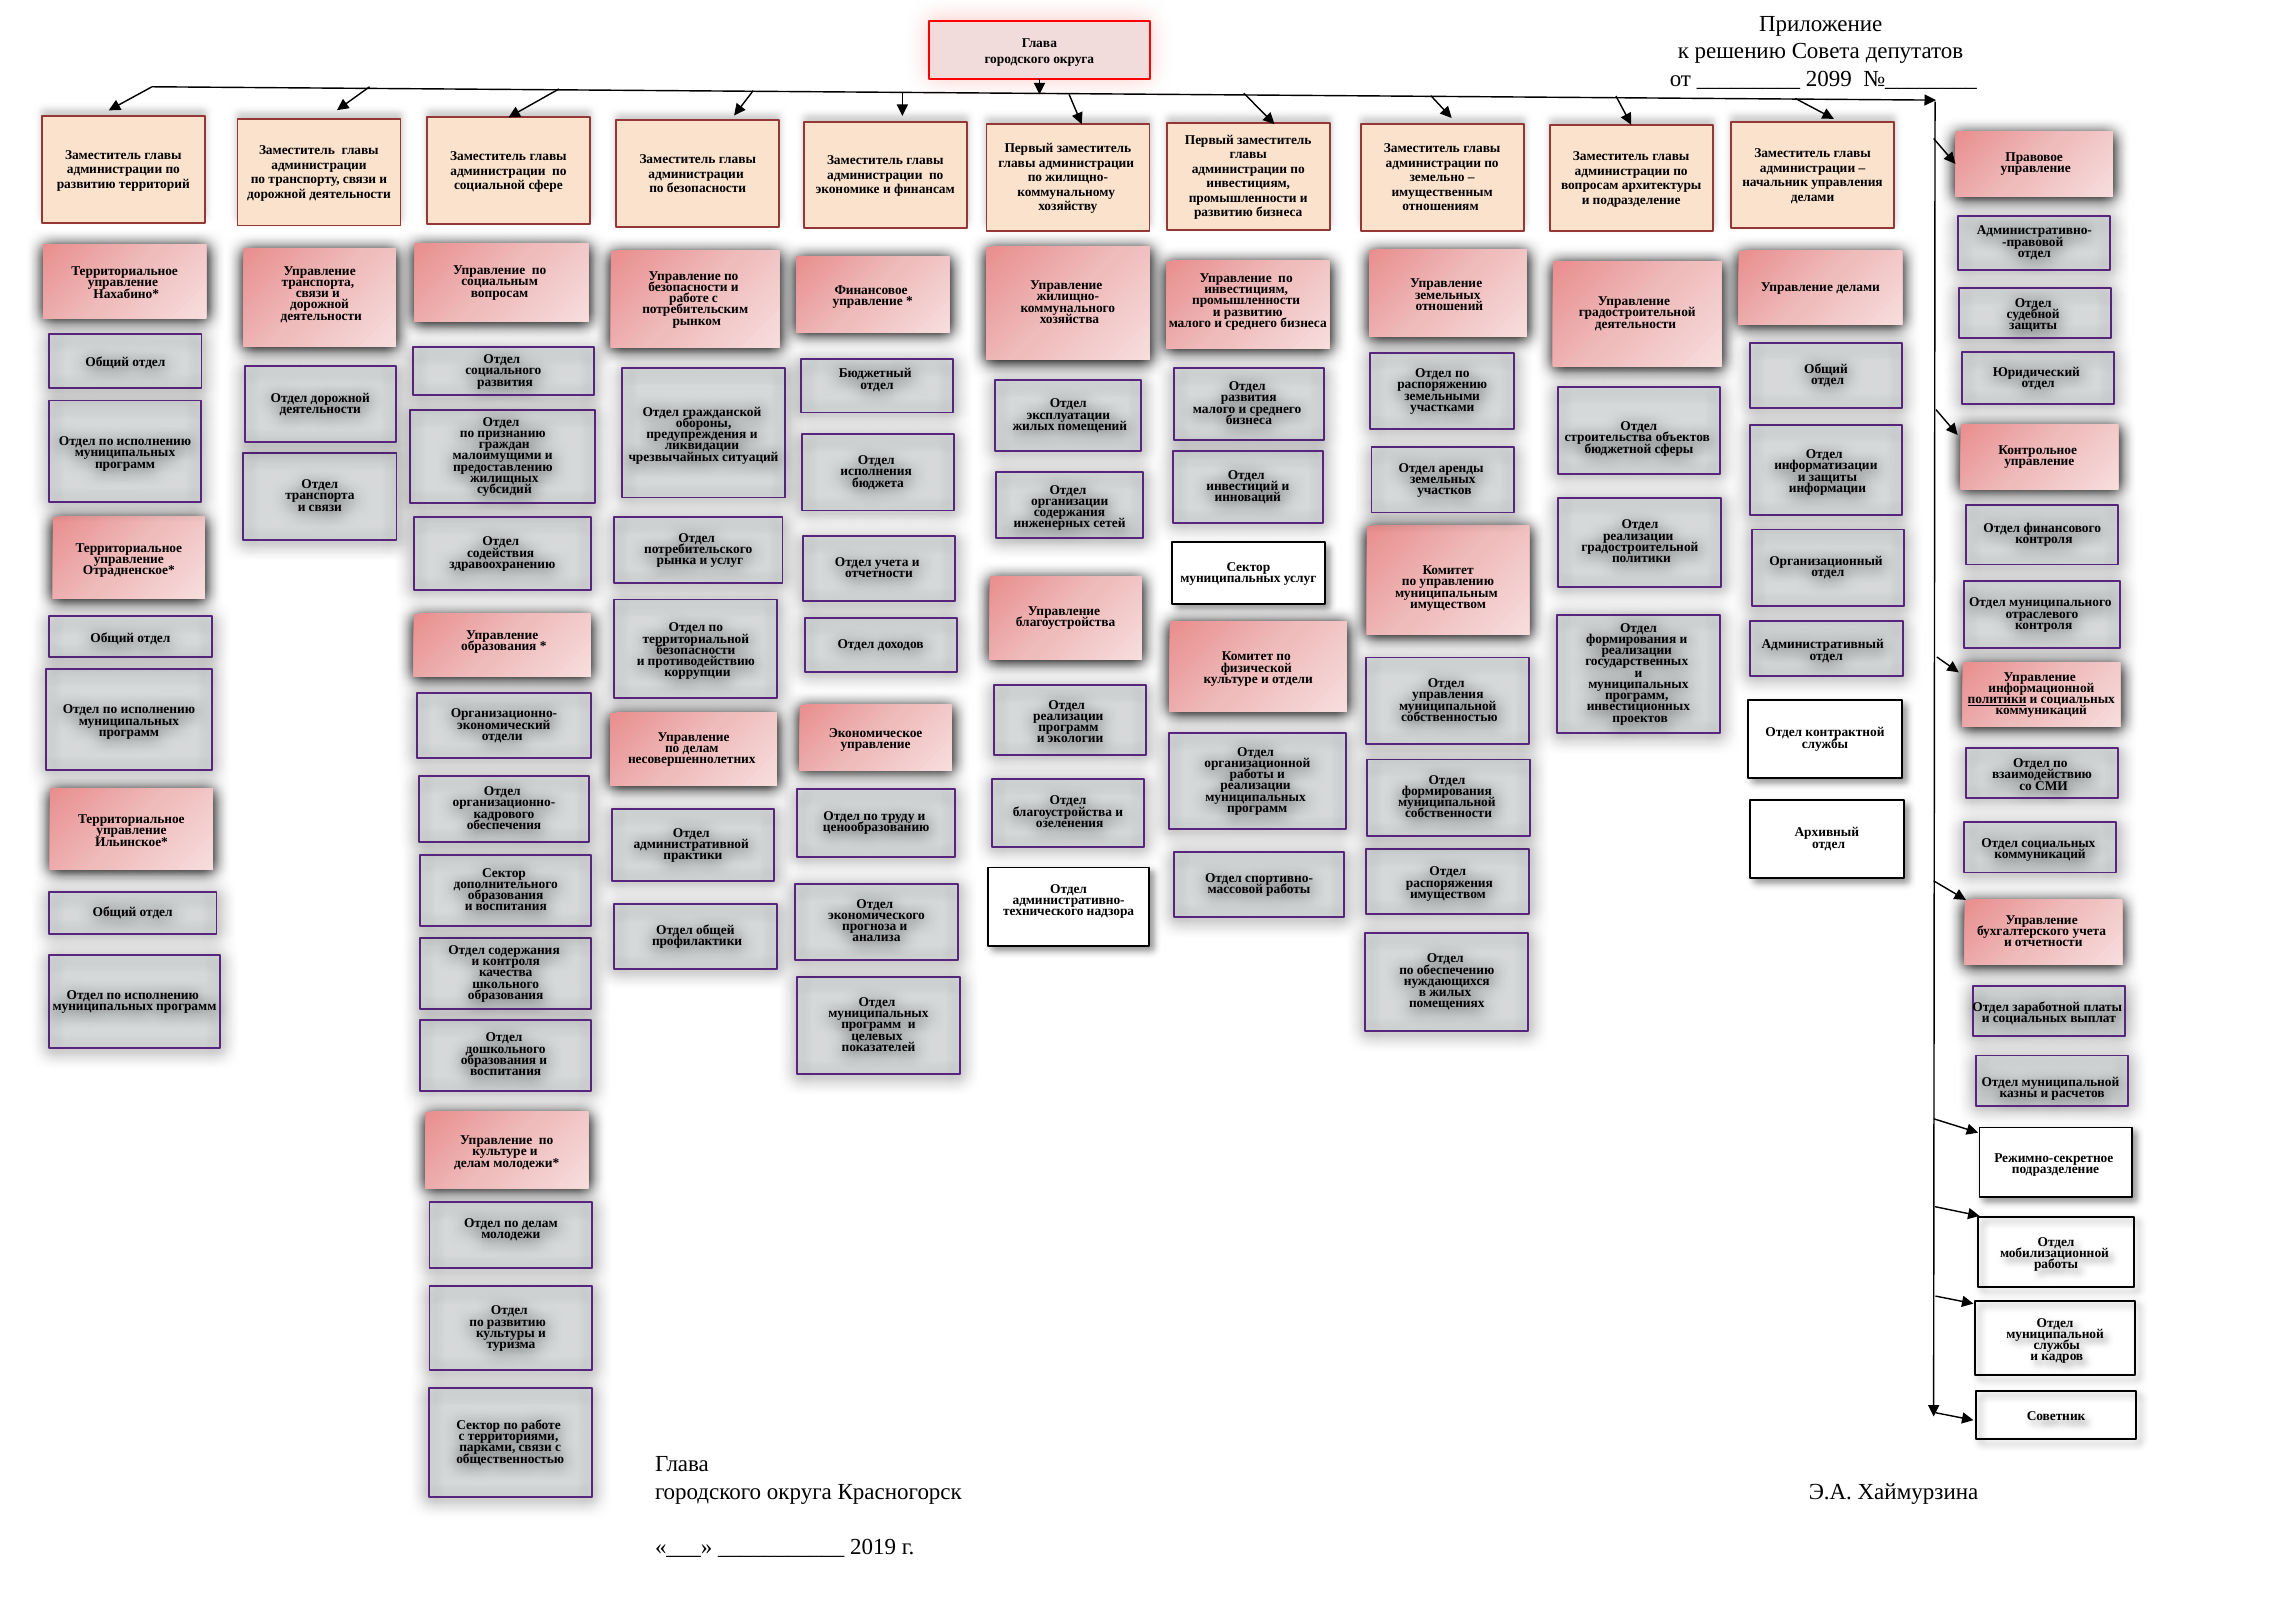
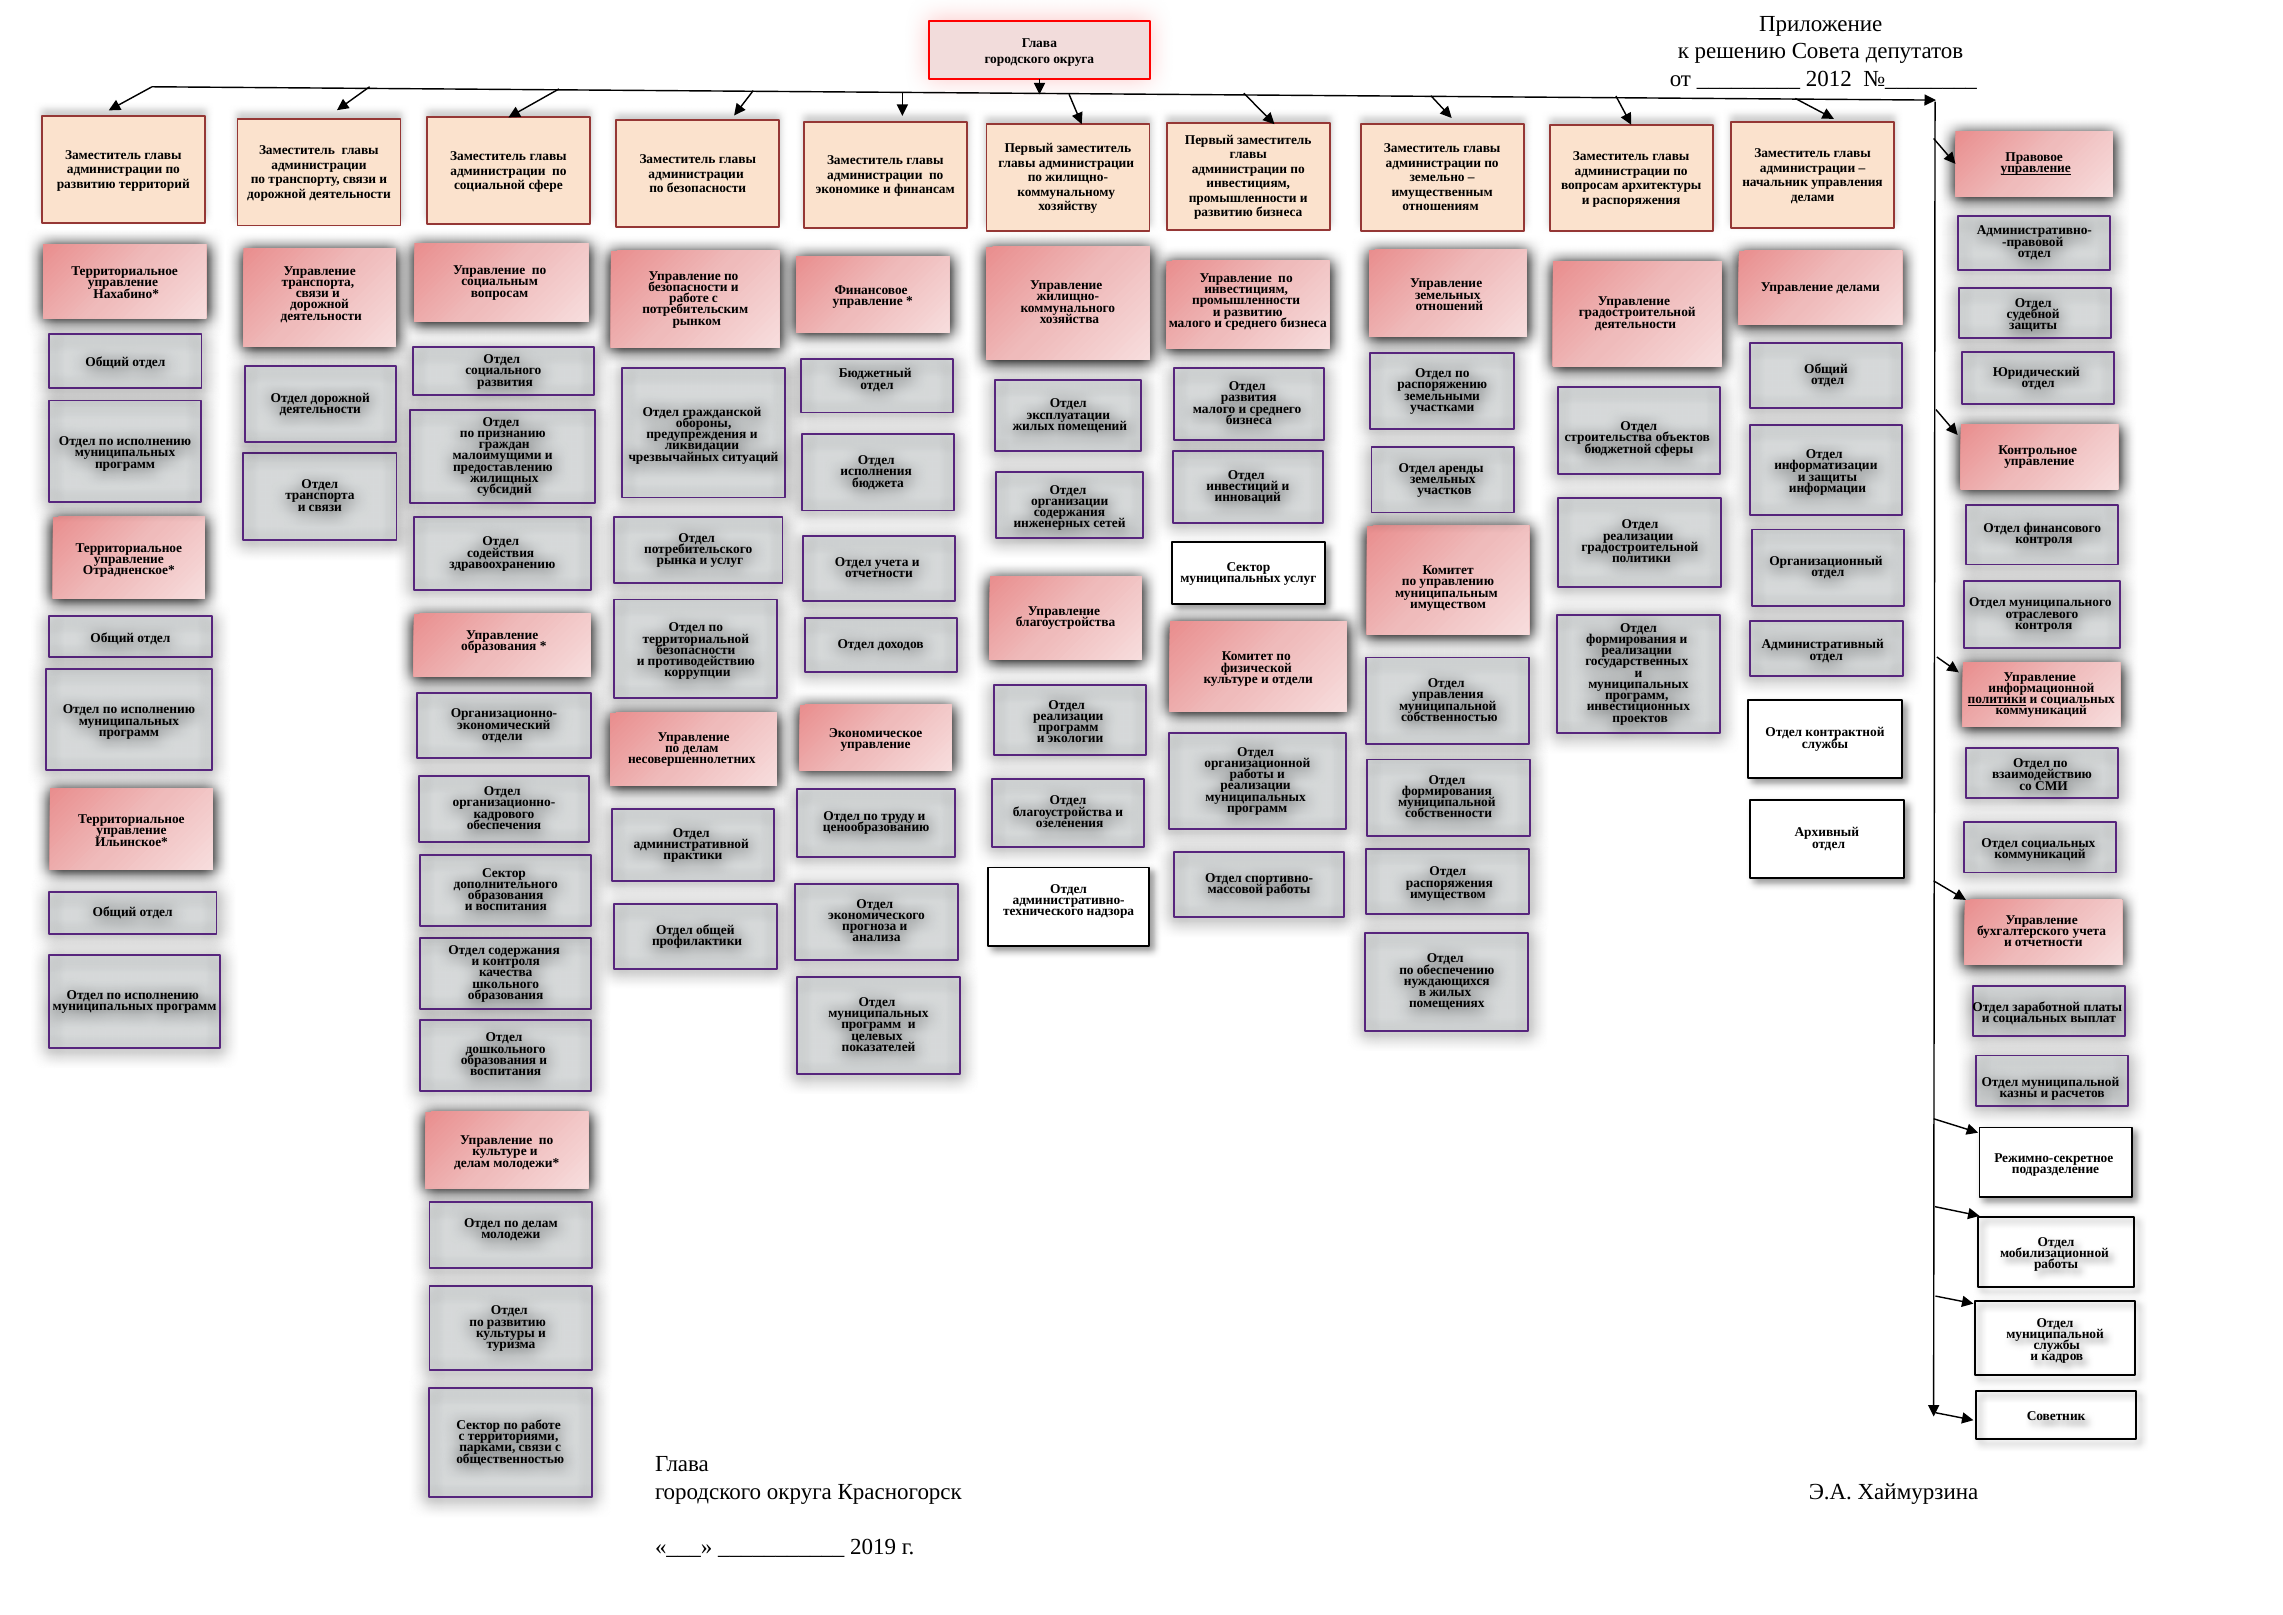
2099: 2099 -> 2012 (1829, 79)
управление underline: none -> present (2036, 168)
и подразделение: подразделение -> распоряжения (1637, 200)
